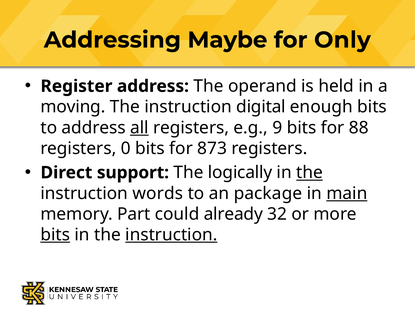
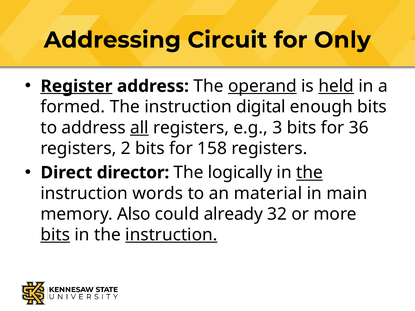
Maybe: Maybe -> Circuit (227, 40)
Register underline: none -> present (76, 86)
operand underline: none -> present (262, 86)
held underline: none -> present (336, 86)
moving: moving -> formed (73, 107)
9: 9 -> 3 (277, 128)
88: 88 -> 36 (359, 128)
0: 0 -> 2 (126, 149)
873: 873 -> 158 (212, 149)
support: support -> director (133, 173)
package: package -> material (268, 193)
main underline: present -> none (347, 193)
Part: Part -> Also (134, 214)
